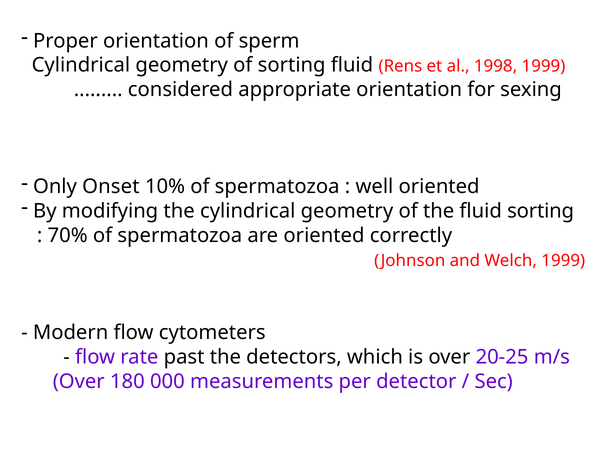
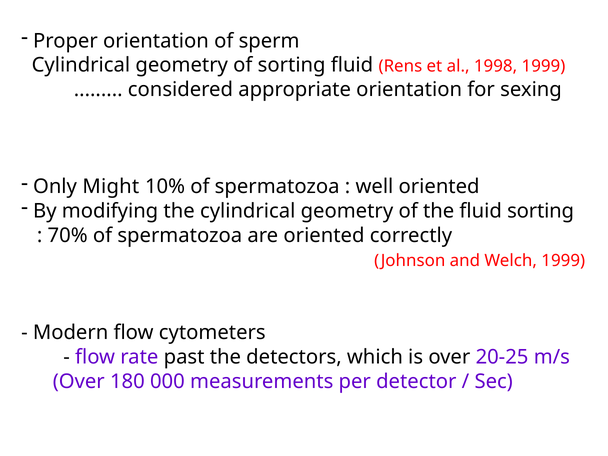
Onset: Onset -> Might (111, 187)
